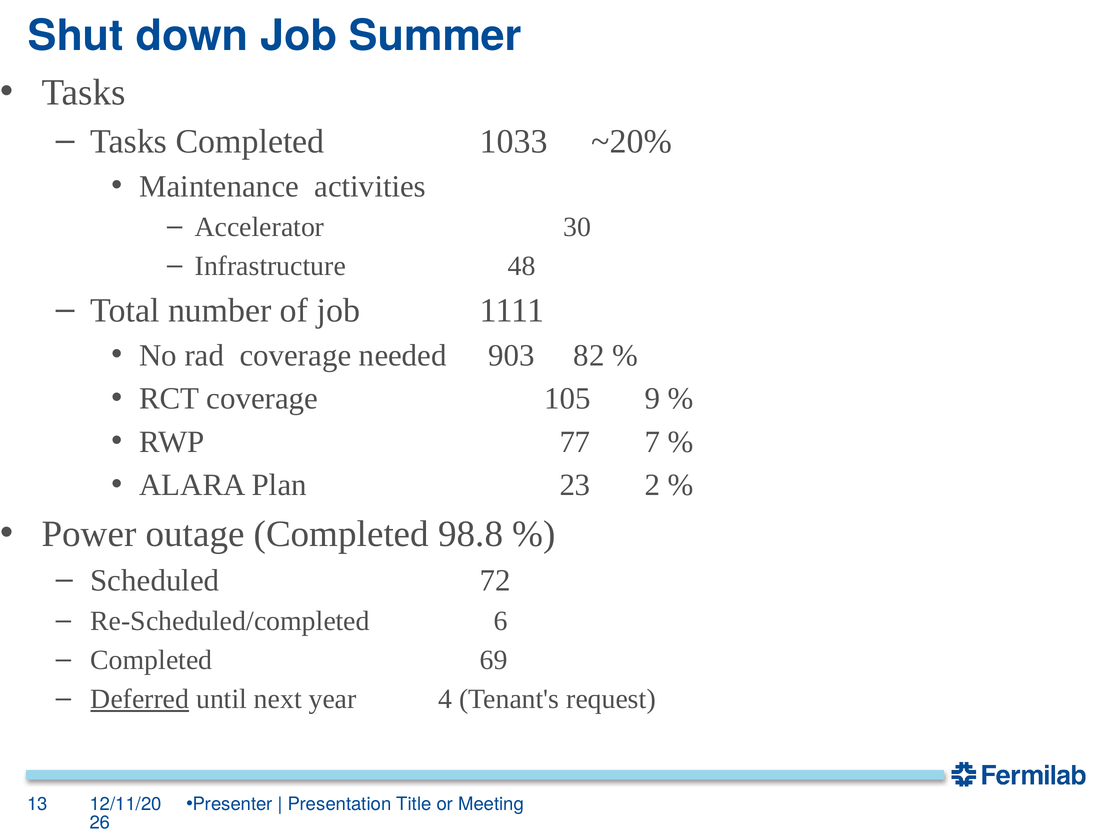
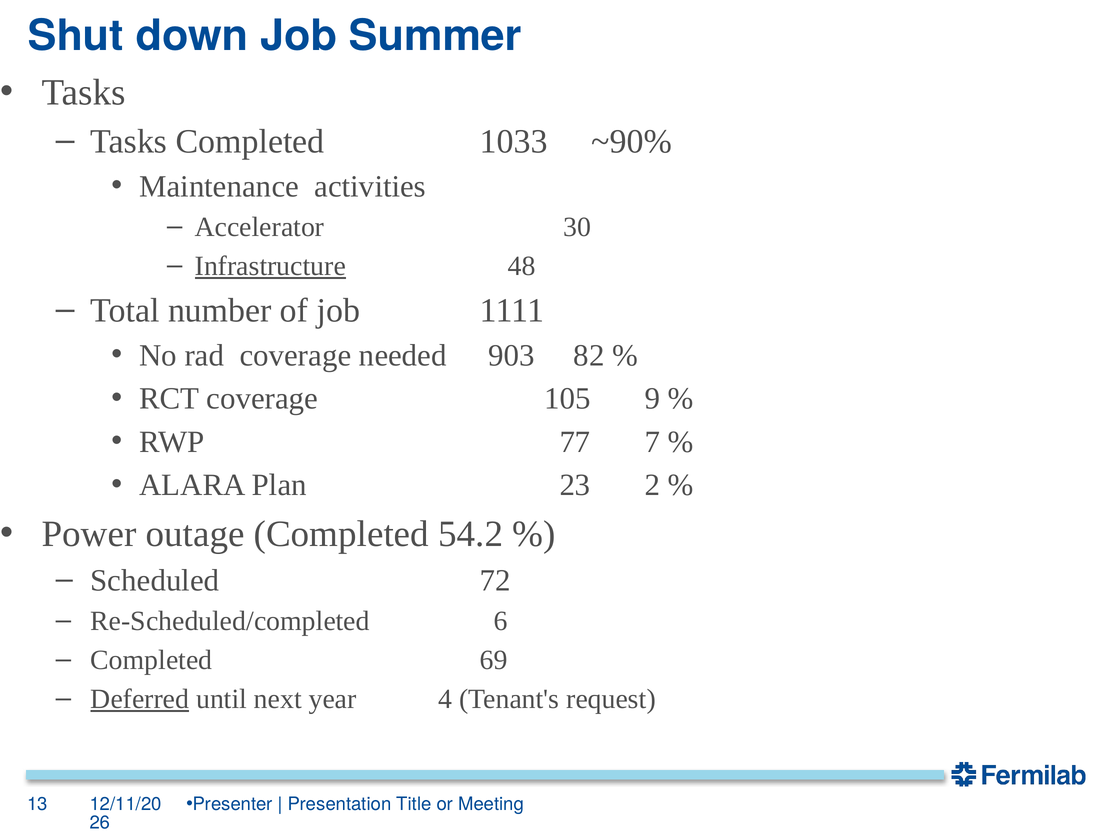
~20%: ~20% -> ~90% (632, 142)
Infrastructure underline: none -> present (270, 266)
98.8: 98.8 -> 54.2 (471, 534)
